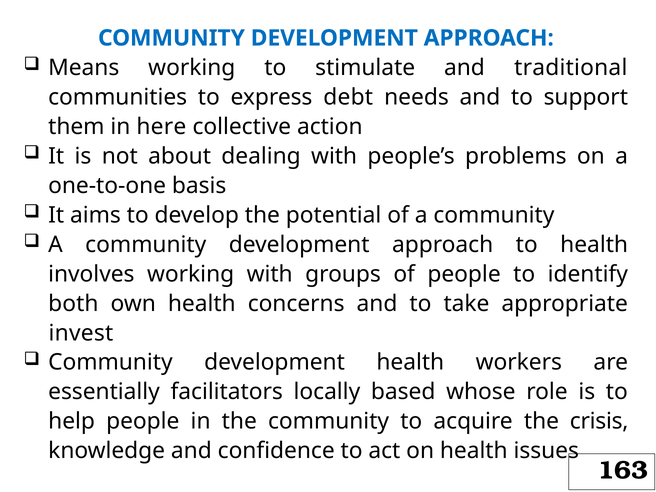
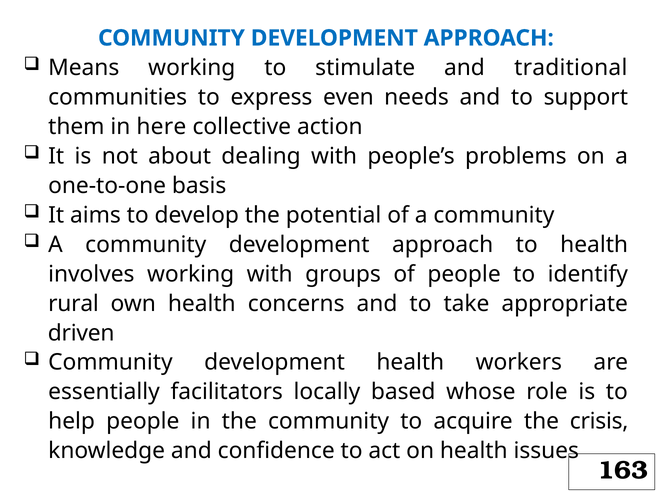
debt: debt -> even (348, 97)
both: both -> rural (73, 303)
invest: invest -> driven (81, 333)
